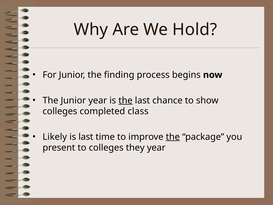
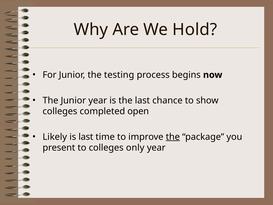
finding: finding -> testing (119, 75)
the underline: present -> none (125, 100)
class: class -> open (138, 111)
they: they -> only (135, 148)
